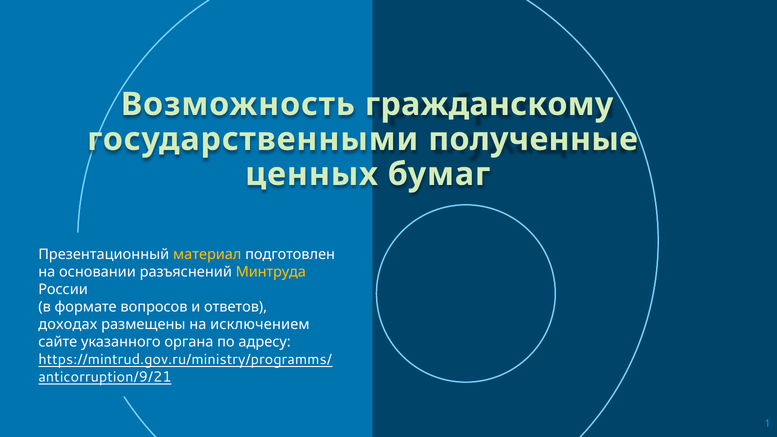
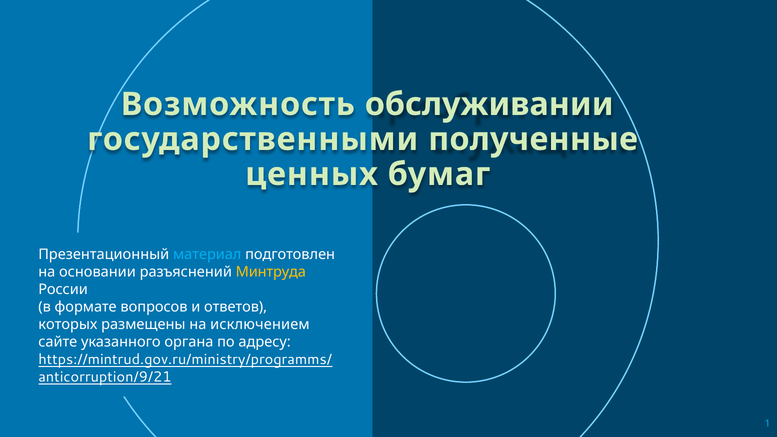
гражданскому: гражданскому -> обслуживании (489, 104)
материал colour: yellow -> light blue (207, 254)
доходах: доходах -> которых (68, 324)
